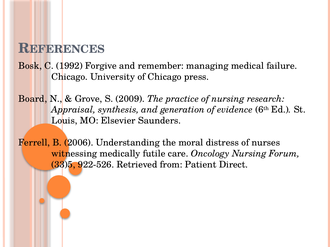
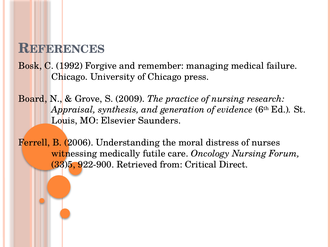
922-526: 922-526 -> 922-900 (96, 165)
Patient: Patient -> Critical (201, 165)
